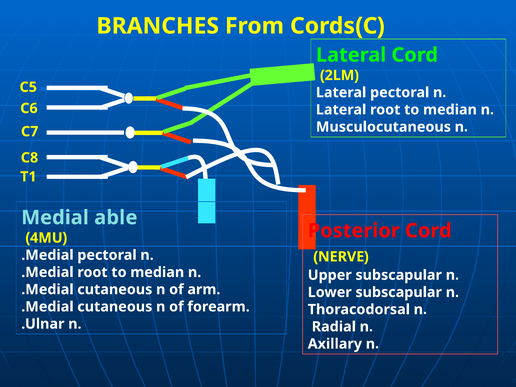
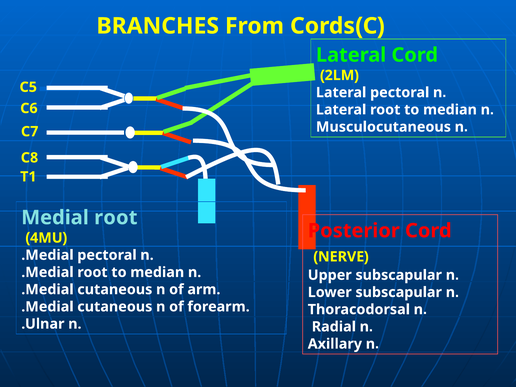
Medial able: able -> root (116, 218)
